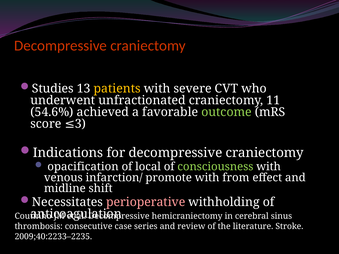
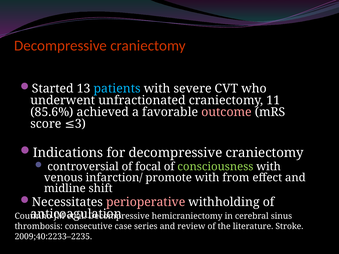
Studies: Studies -> Started (53, 89)
patients colour: yellow -> light blue (117, 89)
54.6%: 54.6% -> 85.6% (52, 112)
outcome colour: light green -> pink (226, 112)
opacification: opacification -> controversial (83, 167)
local: local -> focal (148, 167)
